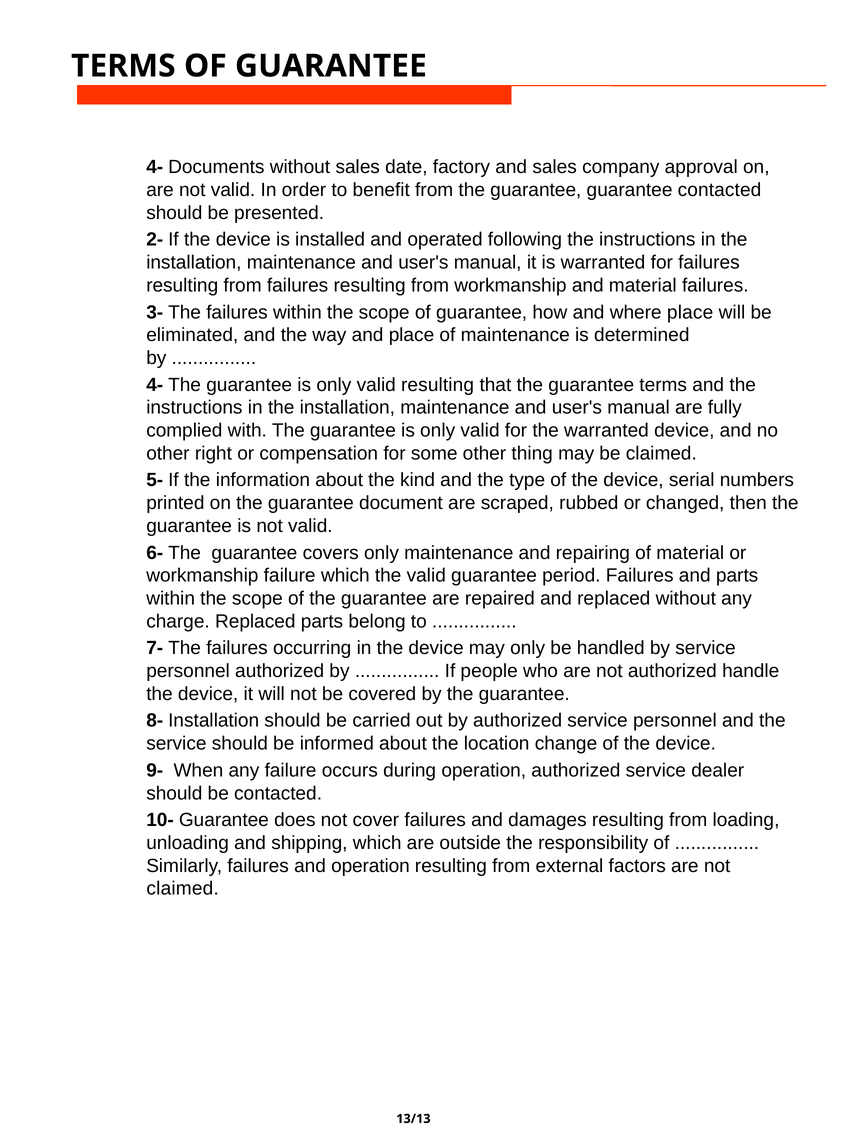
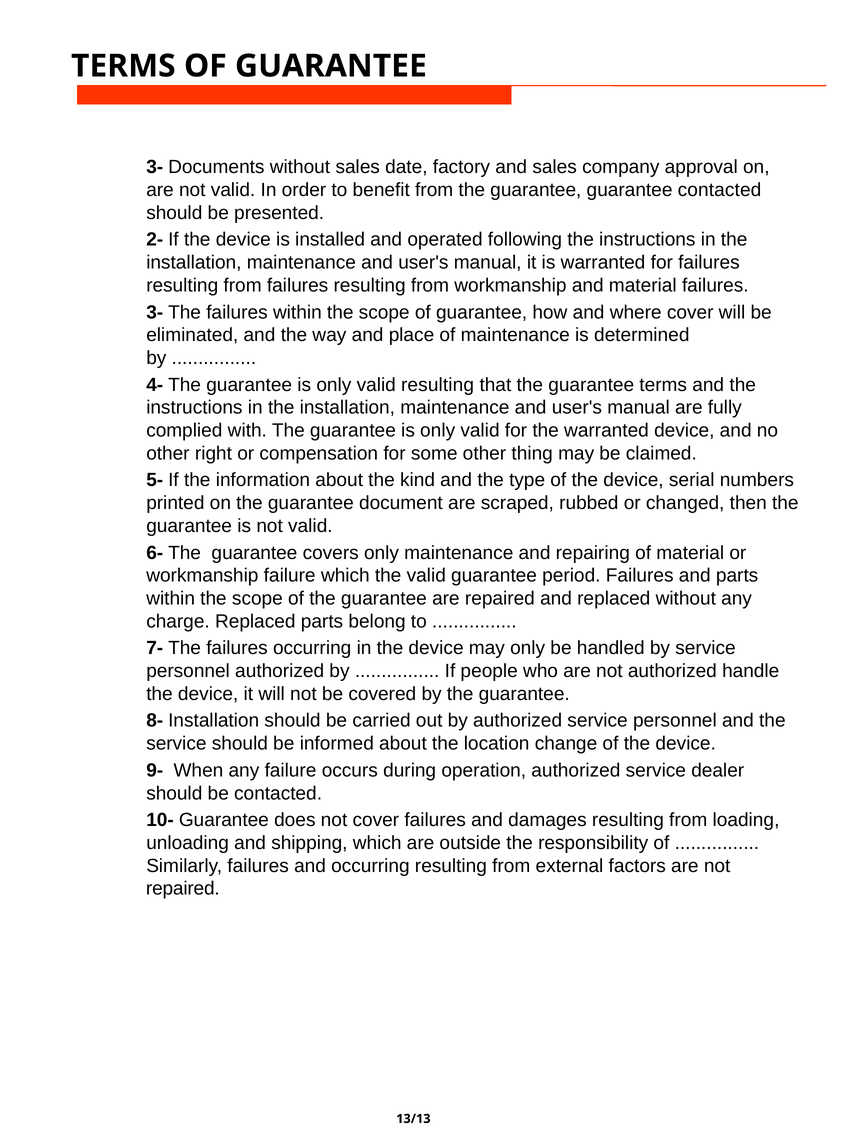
4-: 4- -> 3- (155, 167)
where place: place -> cover (690, 312)
and operation: operation -> occurring (370, 866)
claimed: claimed -> repaired (183, 889)
